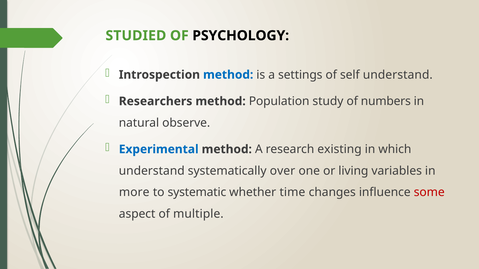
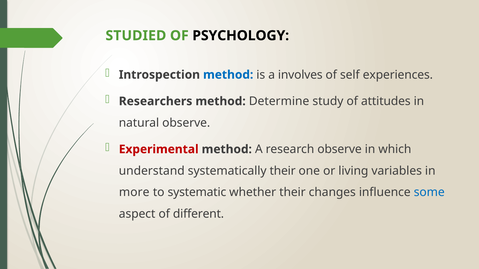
settings: settings -> involves (300, 75)
self understand: understand -> experiences (398, 75)
Population: Population -> Determine (279, 101)
numbers: numbers -> attitudes (386, 101)
Experimental colour: blue -> red (159, 150)
research existing: existing -> observe (340, 150)
systematically over: over -> their (283, 171)
whether time: time -> their (292, 193)
some colour: red -> blue (429, 193)
multiple: multiple -> different (198, 214)
